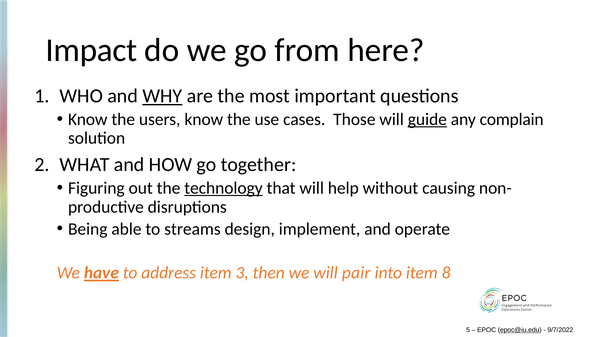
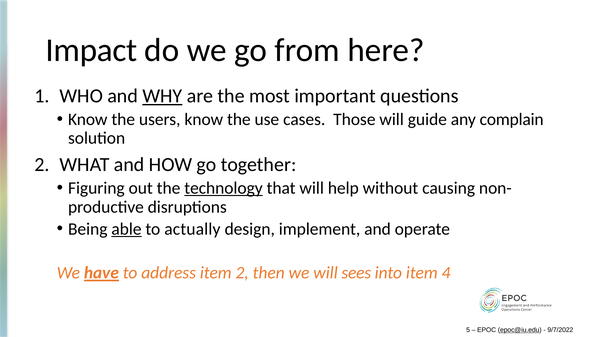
guide underline: present -> none (427, 119)
able underline: none -> present (126, 228)
streams: streams -> actually (192, 228)
item 3: 3 -> 2 (242, 272)
pair: pair -> sees (356, 272)
8: 8 -> 4 (446, 272)
